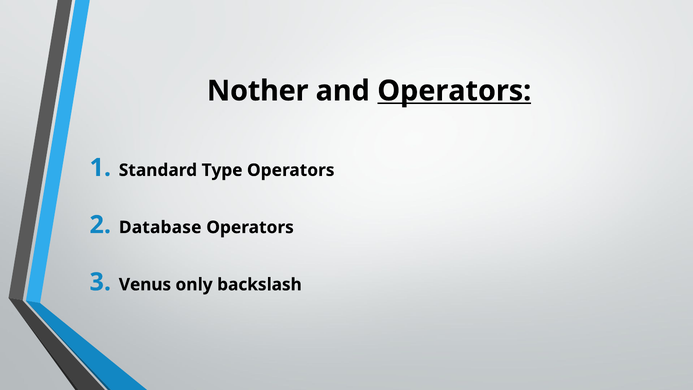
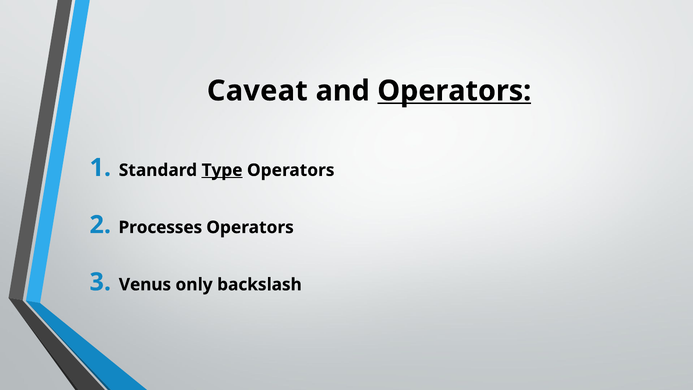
Nother: Nother -> Caveat (257, 91)
Type underline: none -> present (222, 170)
Database: Database -> Processes (160, 227)
